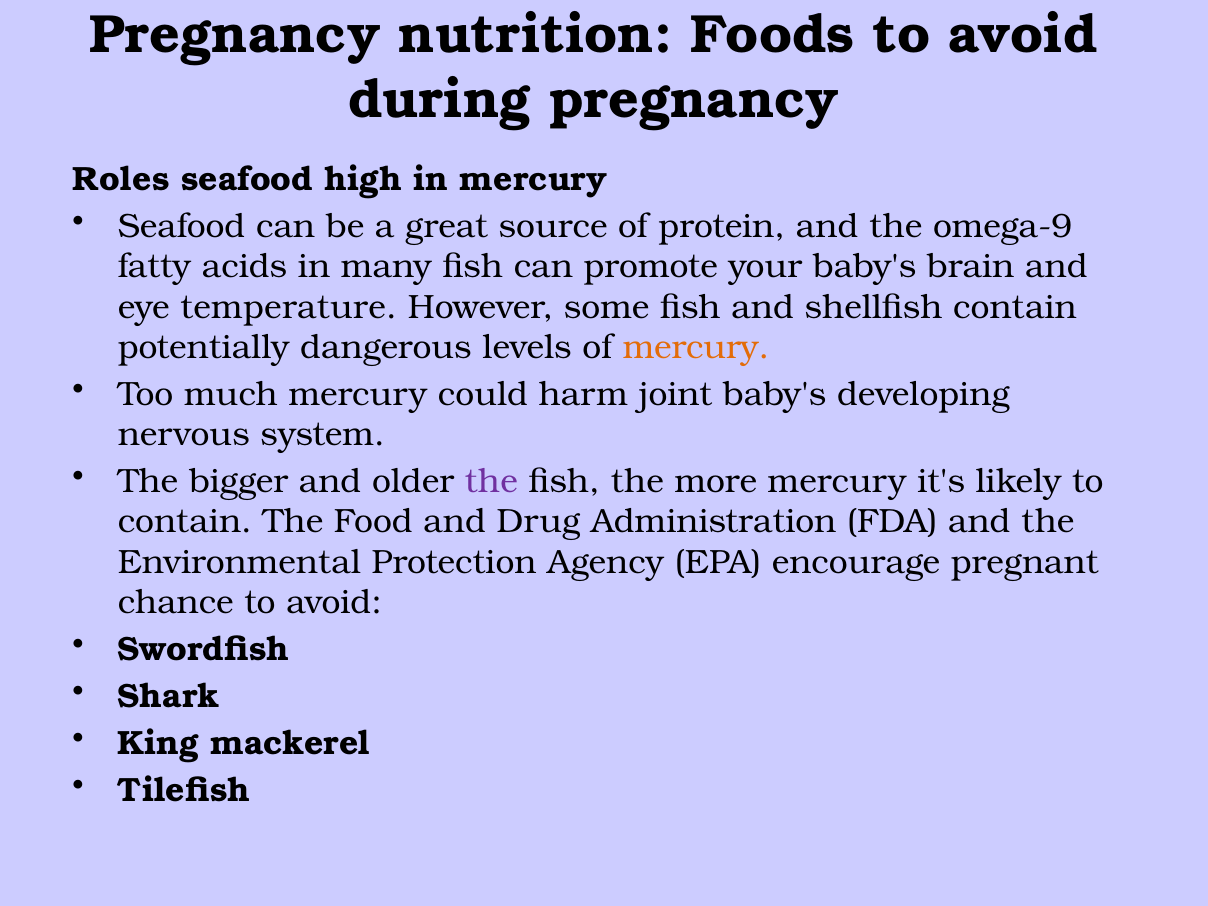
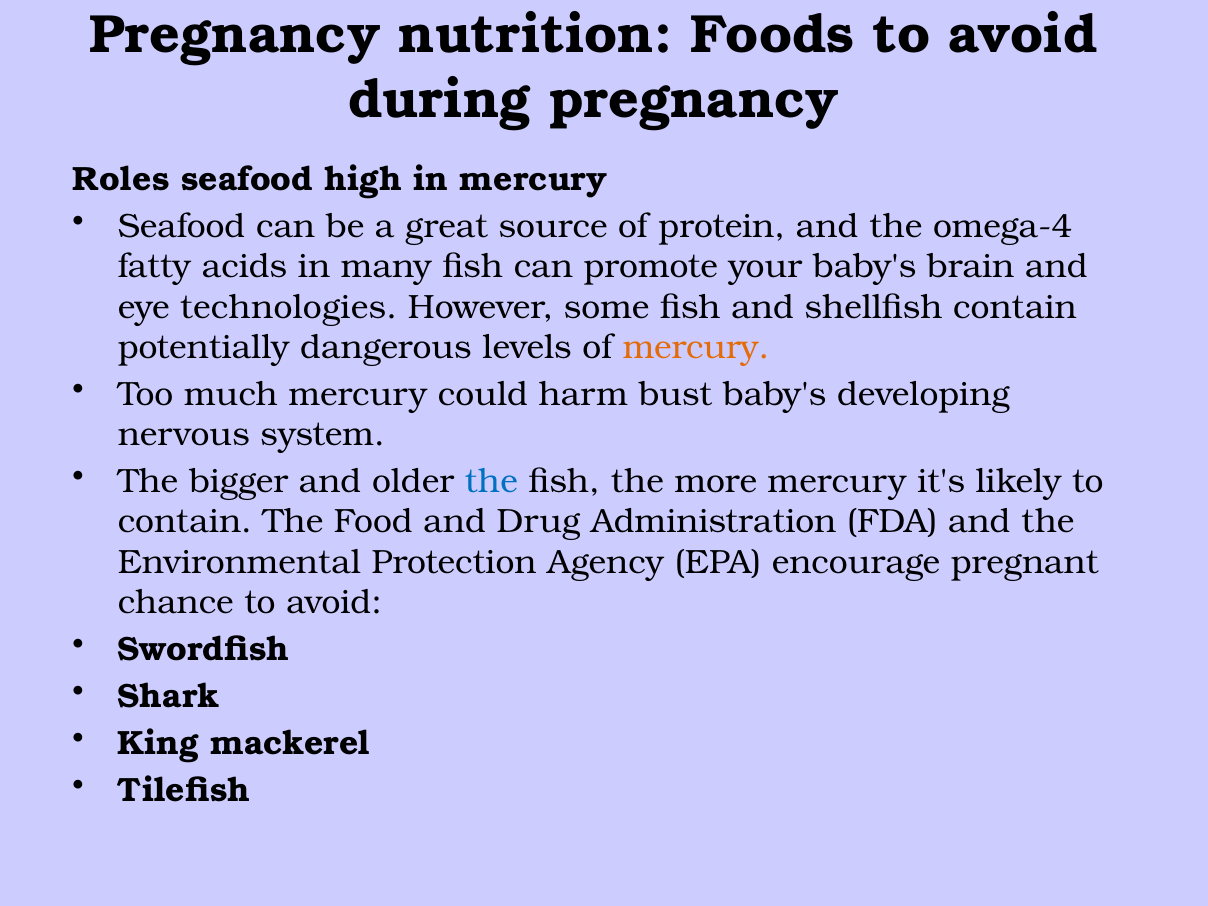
omega-9: omega-9 -> omega-4 (1003, 227)
temperature: temperature -> technologies (289, 307)
joint: joint -> bust (675, 394)
the colour: purple -> blue (491, 482)
